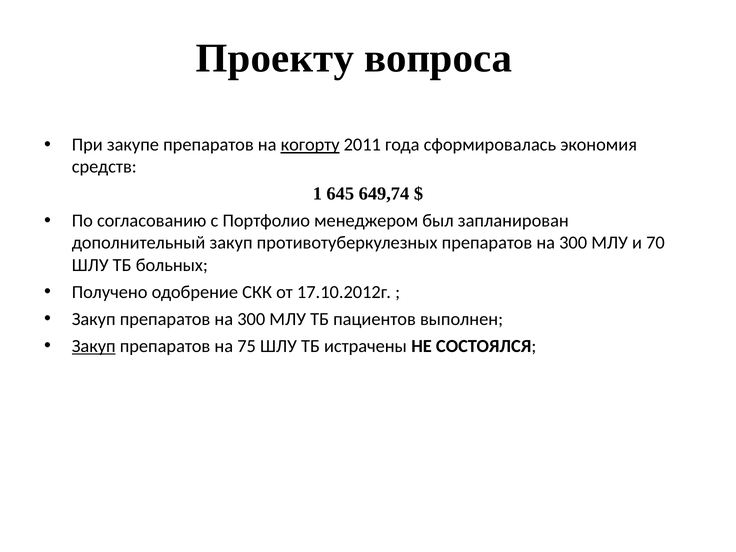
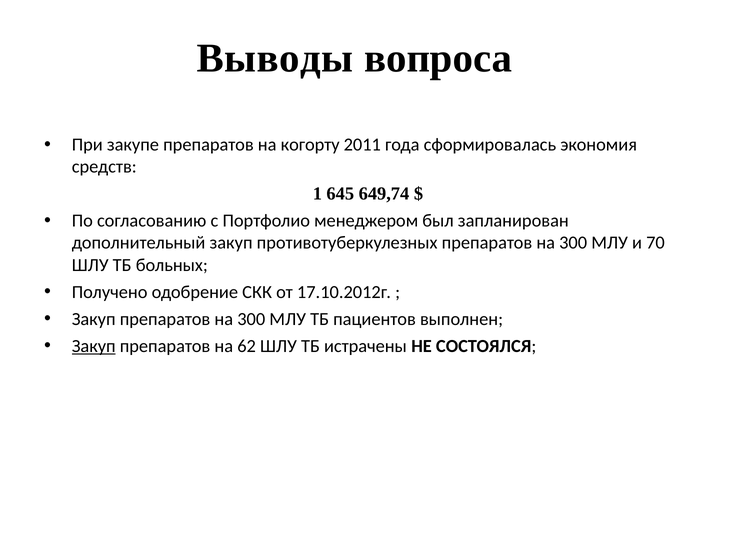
Проекту: Проекту -> Выводы (275, 58)
когорту underline: present -> none (310, 145)
75: 75 -> 62 (247, 346)
